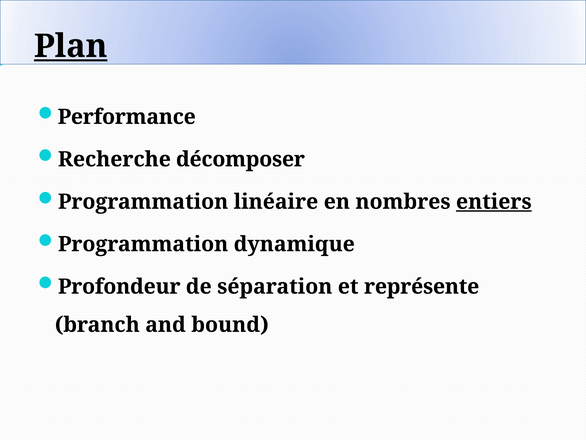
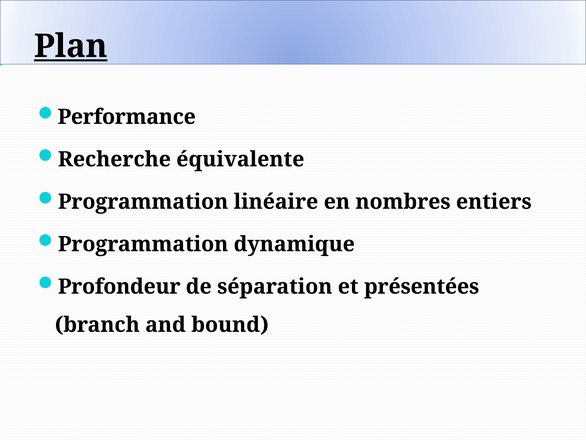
décomposer: décomposer -> équivalente (240, 159)
entiers underline: present -> none (494, 202)
représente: représente -> présentées (422, 286)
